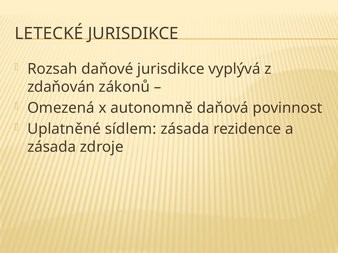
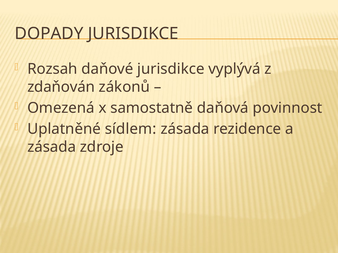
LETECKÉ: LETECKÉ -> DOPADY (49, 34)
autonomně: autonomně -> samostatně (152, 108)
